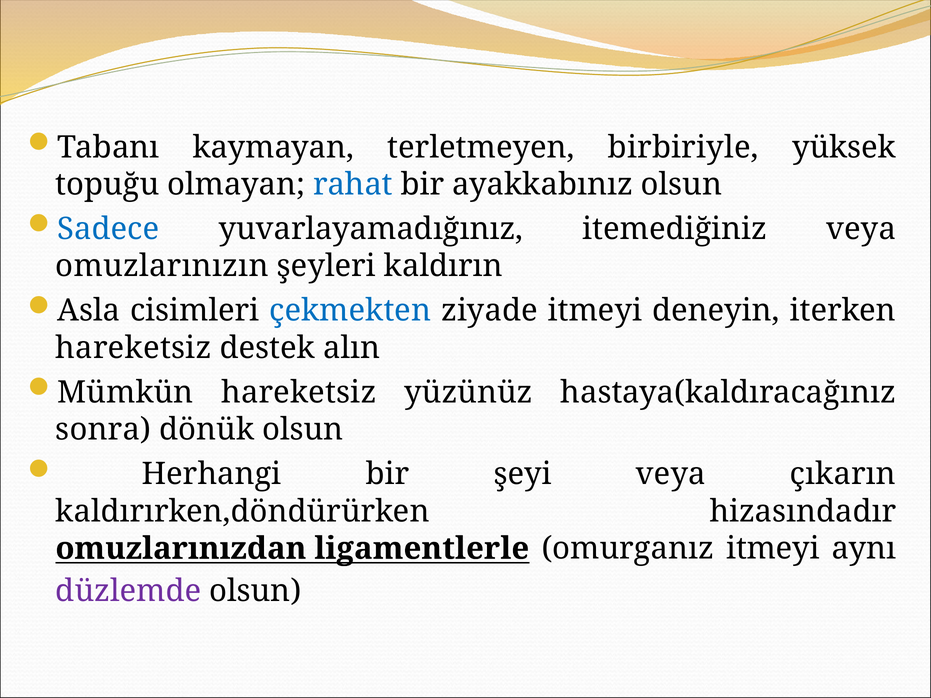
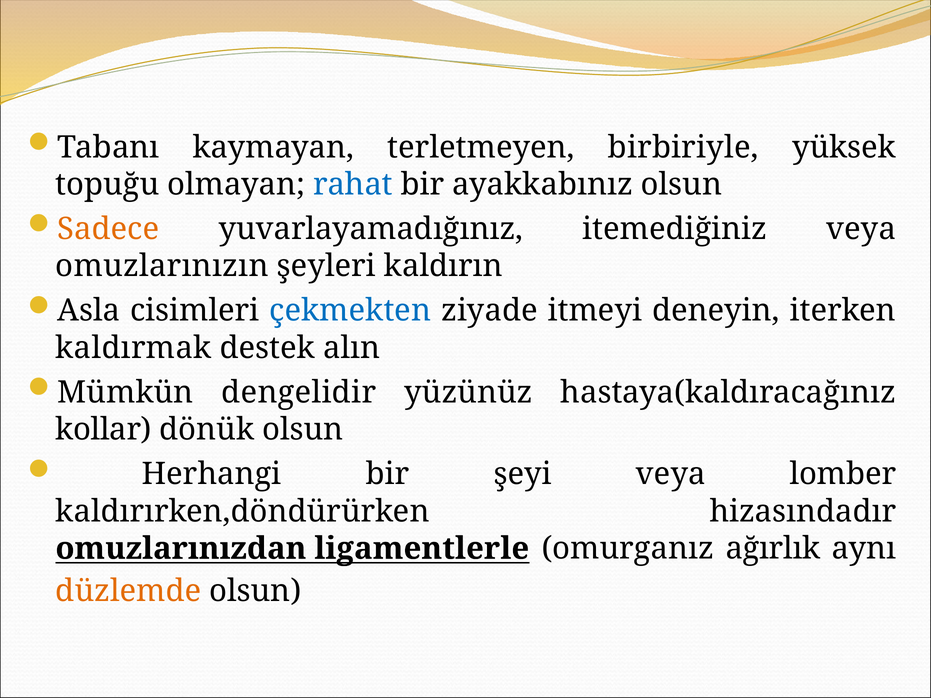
Sadece colour: blue -> orange (108, 229)
hareketsiz: hareketsiz -> kaldırmak (133, 348)
Mümkün hareketsiz: hareketsiz -> dengelidir (299, 393)
sonra: sonra -> kollar (104, 430)
çıkarın: çıkarın -> lomber (843, 474)
omurganız itmeyi: itmeyi -> ağırlık (773, 549)
düzlemde colour: purple -> orange (128, 591)
